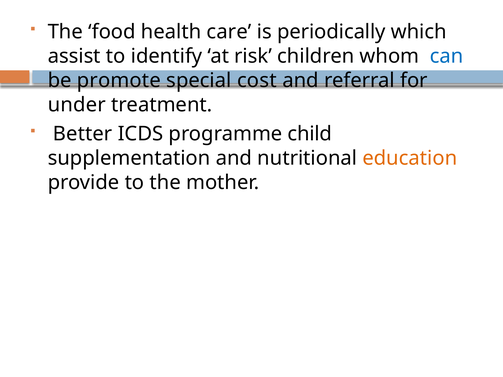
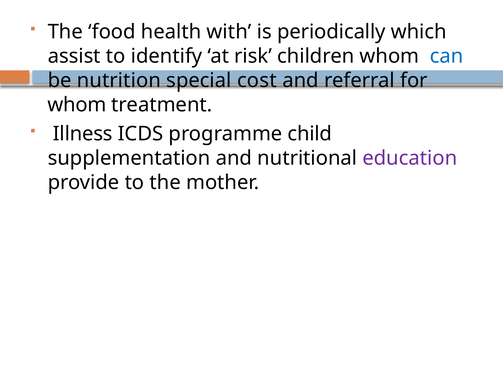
care: care -> with (229, 32)
promote: promote -> nutrition (119, 80)
under: under -> whom (77, 105)
Better: Better -> Illness (83, 134)
education colour: orange -> purple (410, 158)
